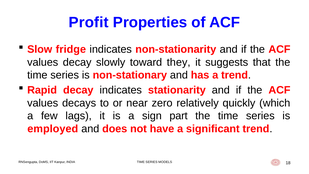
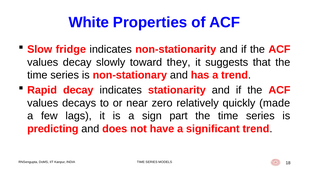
Profit: Profit -> White (89, 22)
which: which -> made (275, 103)
employed: employed -> predicting (53, 129)
